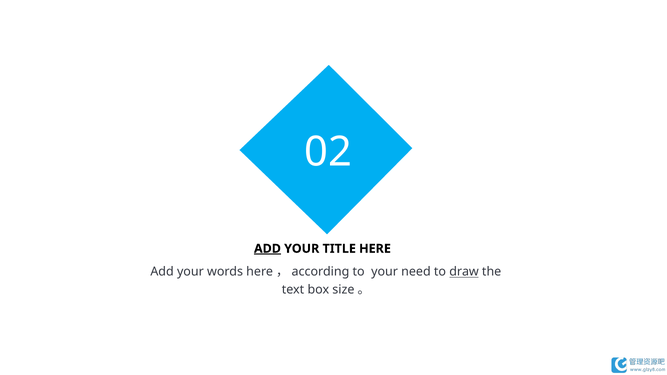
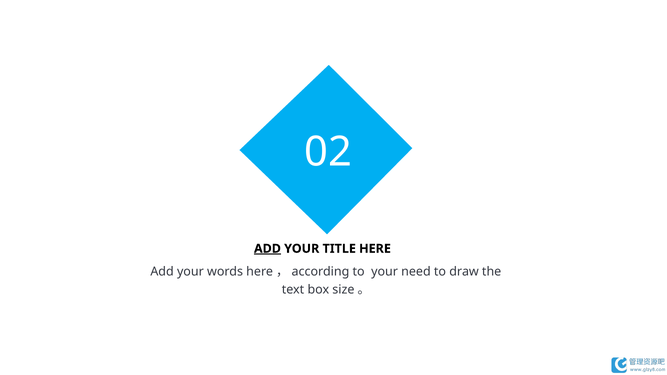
draw underline: present -> none (464, 272)
